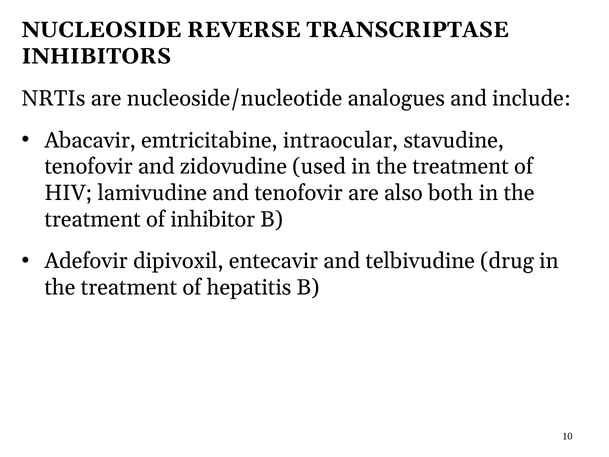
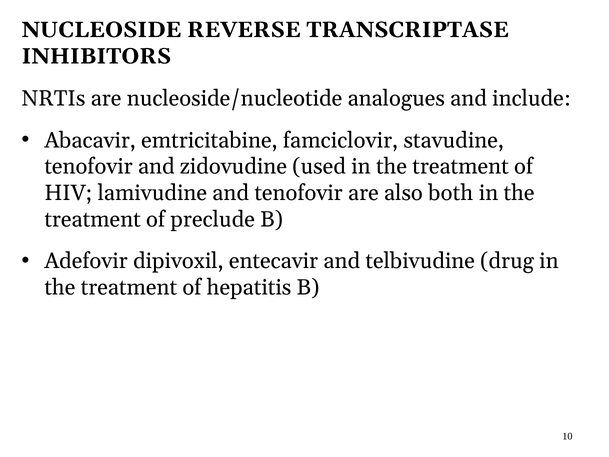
intraocular: intraocular -> famciclovir (341, 140)
inhibitor: inhibitor -> preclude (213, 219)
